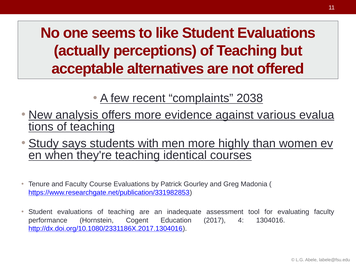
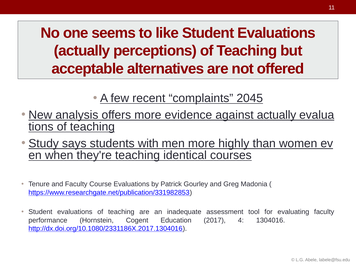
2038: 2038 -> 2045 (250, 98)
against various: various -> actually (277, 115)
